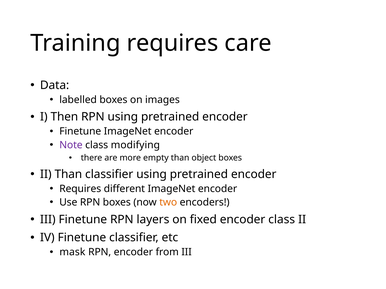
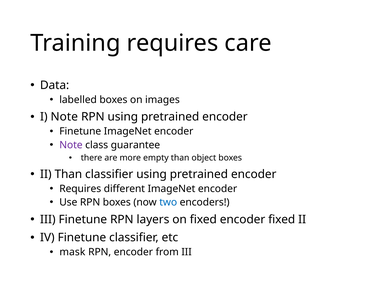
I Then: Then -> Note (64, 117)
modifying: modifying -> guarantee (135, 145)
two colour: orange -> blue (168, 203)
encoder class: class -> fixed (282, 220)
